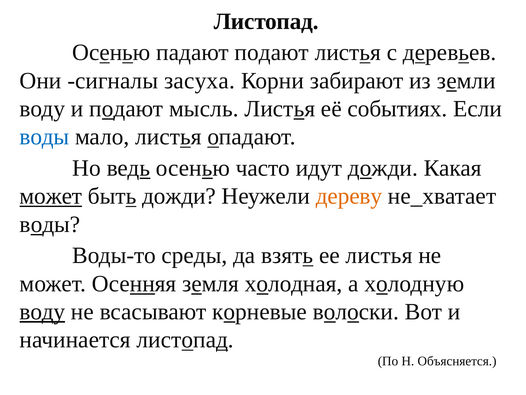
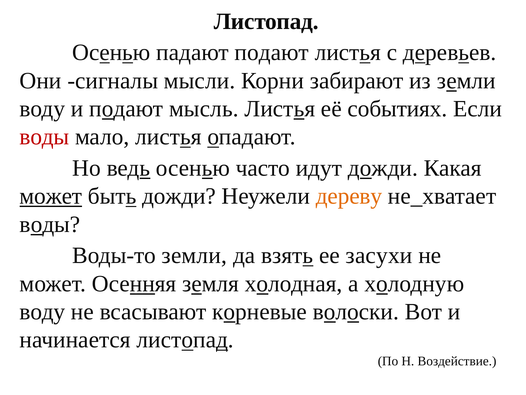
засуха: засуха -> мысли (200, 81)
воды colour: blue -> red (44, 137)
Воды-то среды: среды -> земли (194, 255)
ее листья: листья -> засухи (379, 255)
воду underline: present -> none (42, 311)
Объясняется: Объясняется -> Воздействие (457, 361)
